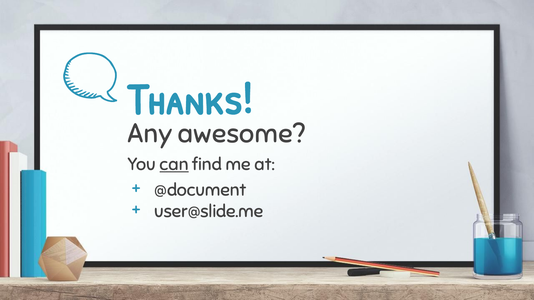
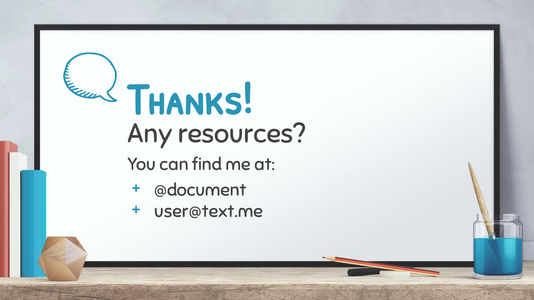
awesome: awesome -> resources (242, 134)
can underline: present -> none (174, 164)
user@slide.me: user@slide.me -> user@text.me (209, 212)
